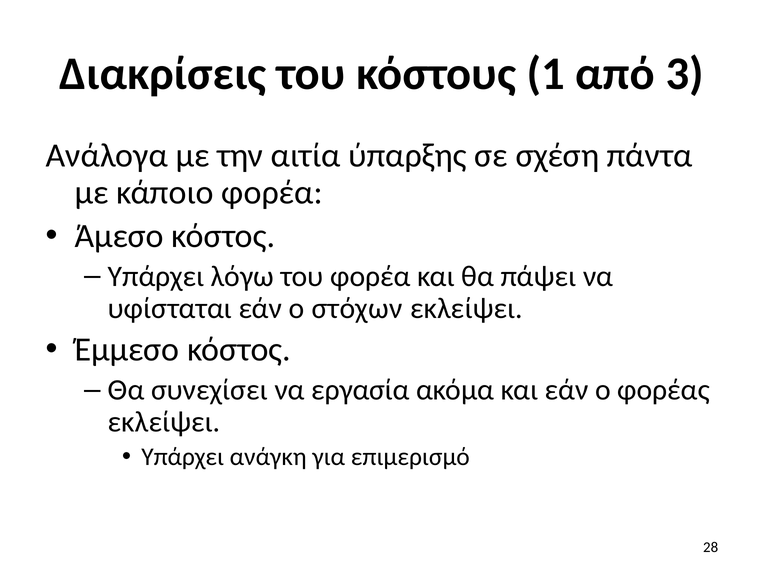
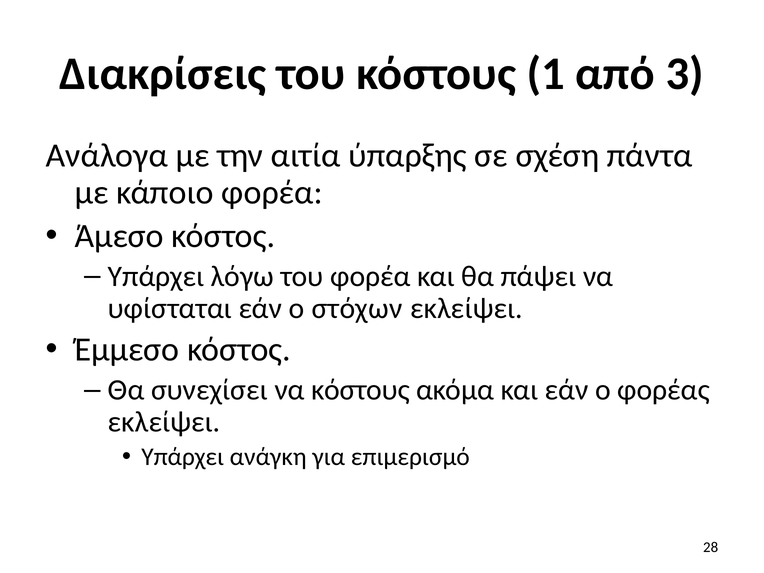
να εργασία: εργασία -> κόστους (361, 390)
